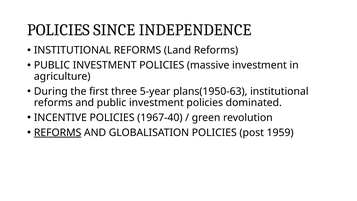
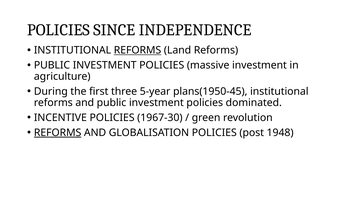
REFORMS underline: none -> present (138, 50)
plans(1950-63: plans(1950-63 -> plans(1950-45 (210, 91)
1967-40: 1967-40 -> 1967-30 (160, 118)
1959: 1959 -> 1948 (280, 132)
